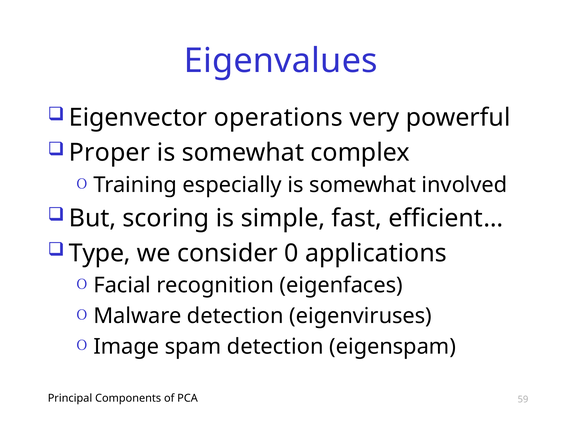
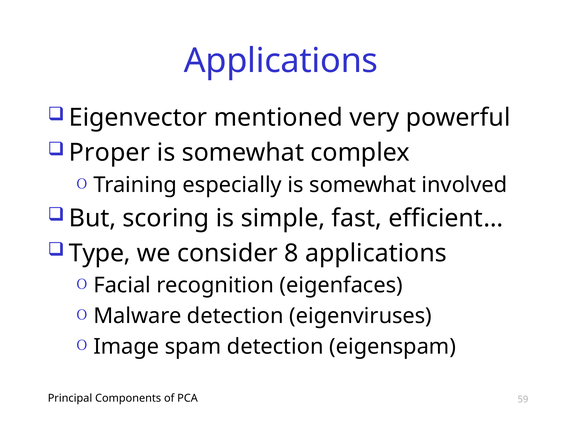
Eigenvalues: Eigenvalues -> Applications (281, 61)
operations: operations -> mentioned (278, 118)
0: 0 -> 8 (291, 253)
